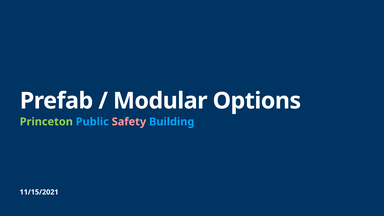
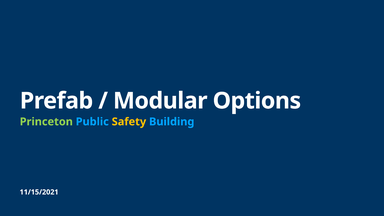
Safety colour: pink -> yellow (129, 122)
